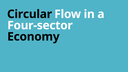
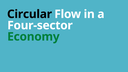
Economy colour: black -> green (33, 37)
